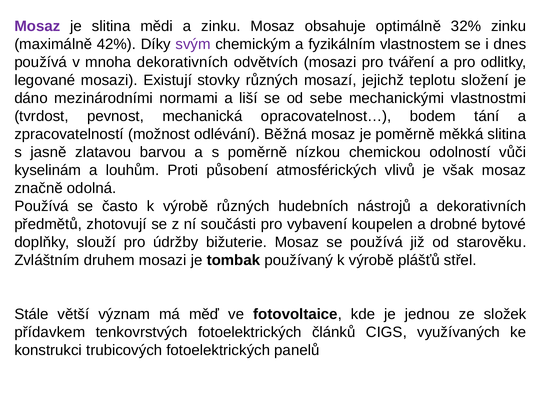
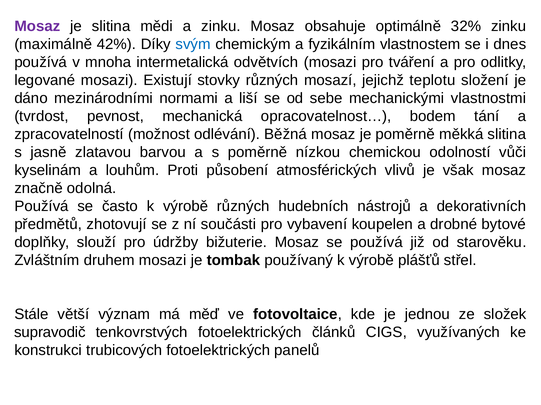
svým colour: purple -> blue (193, 44)
mnoha dekorativních: dekorativních -> intermetalická (183, 62)
přídavkem: přídavkem -> supravodič (50, 333)
